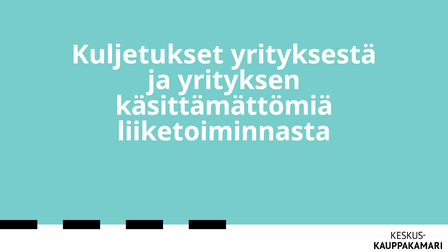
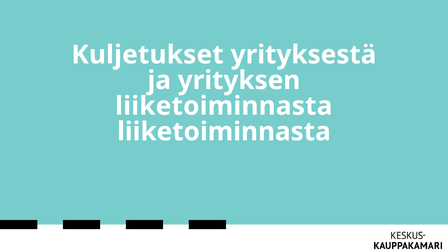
käsittämättömiä: käsittämättömiä -> liiketoiminnasta (224, 106)
